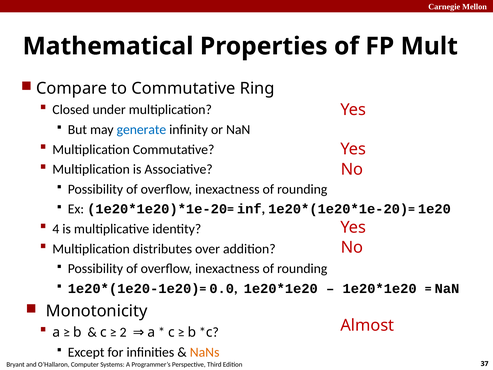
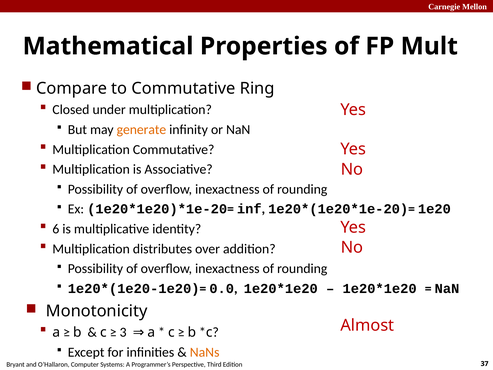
generate colour: blue -> orange (141, 130)
4: 4 -> 6 (56, 229)
2: 2 -> 3 (123, 332)
